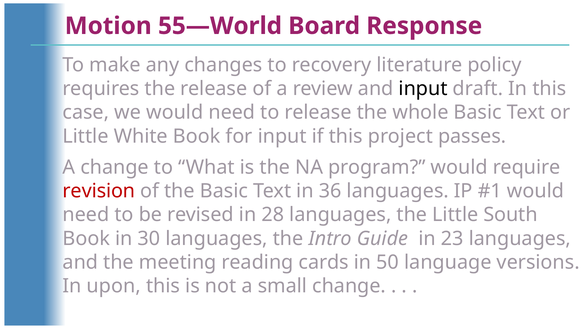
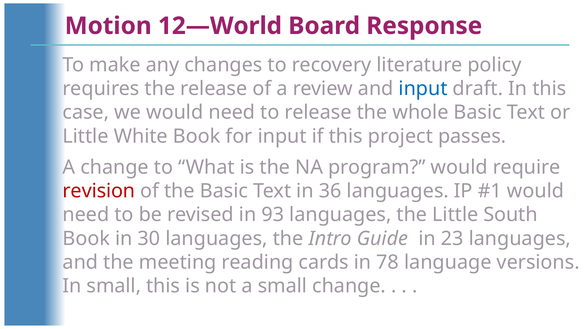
55—World: 55—World -> 12—World (220, 26)
input colour: black -> blue (423, 89)
28: 28 -> 93 (273, 215)
50: 50 -> 78 (388, 262)
In upon: upon -> small (114, 286)
